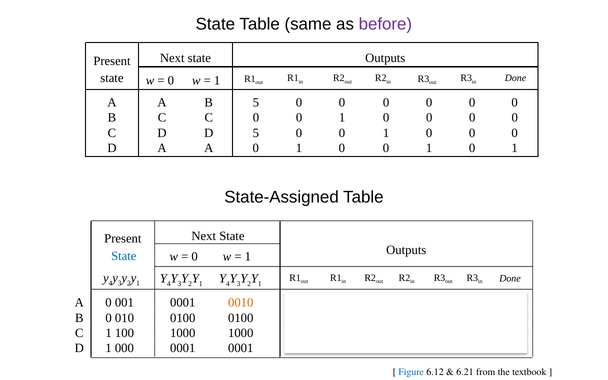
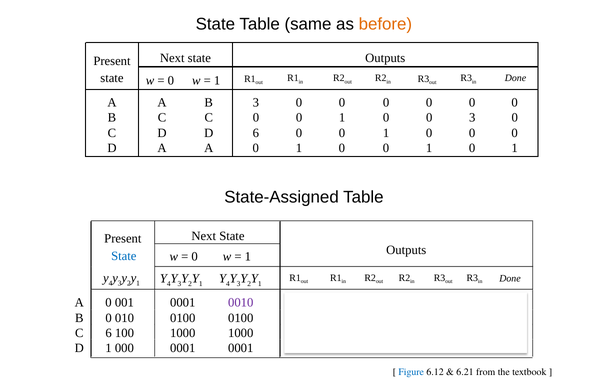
before colour: purple -> orange (385, 24)
B 5: 5 -> 3 (256, 103)
0: 0 -> 3 (472, 118)
D 5: 5 -> 6 (256, 133)
0010 colour: orange -> purple (241, 303)
C 1: 1 -> 6 (109, 333)
